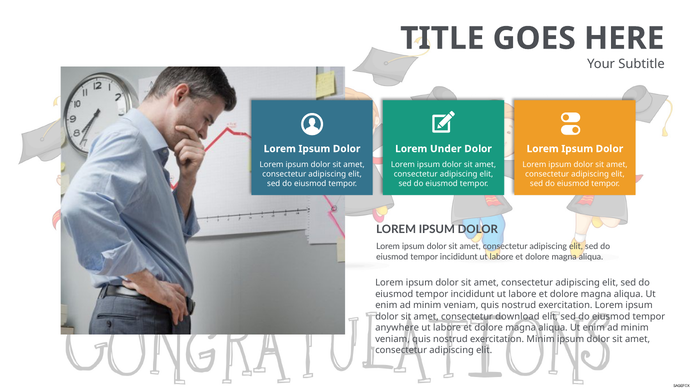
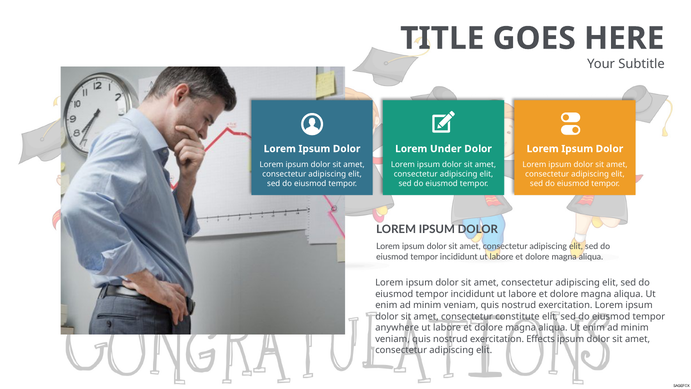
download: download -> constitute (517, 316)
exercitation Minim: Minim -> Effects (541, 339)
